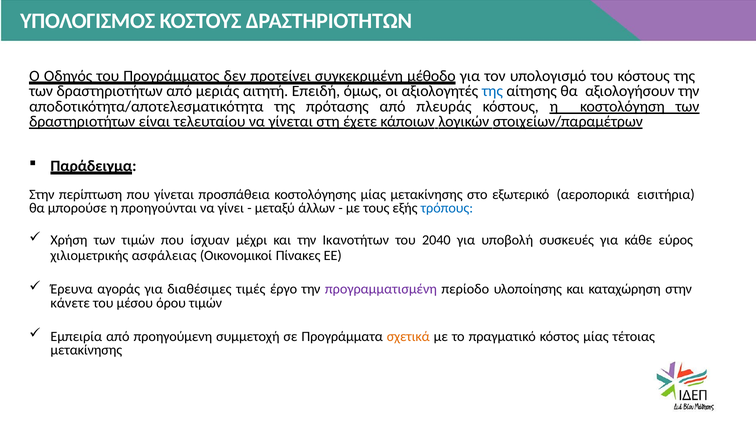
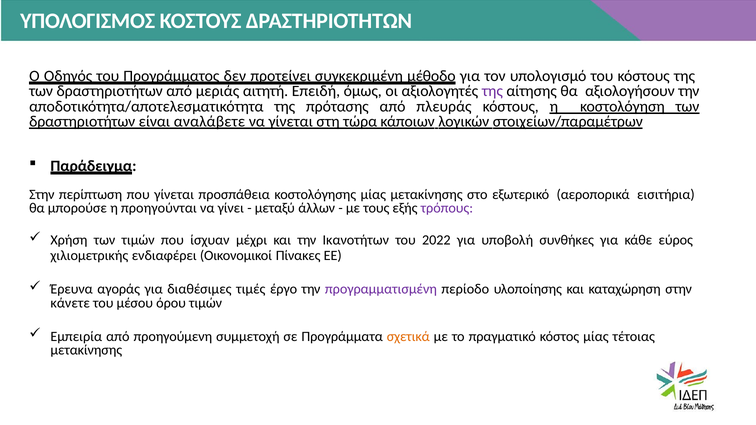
της colour: blue -> purple (492, 91)
τελευταίου: τελευταίου -> αναλάβετε (209, 122)
έχετε: έχετε -> τώρα (360, 122)
τρόπους colour: blue -> purple (447, 208)
2040: 2040 -> 2022 (436, 240)
συσκευές: συσκευές -> συνθήκες (567, 240)
ασφάλειας: ασφάλειας -> ενδιαφέρει (164, 256)
